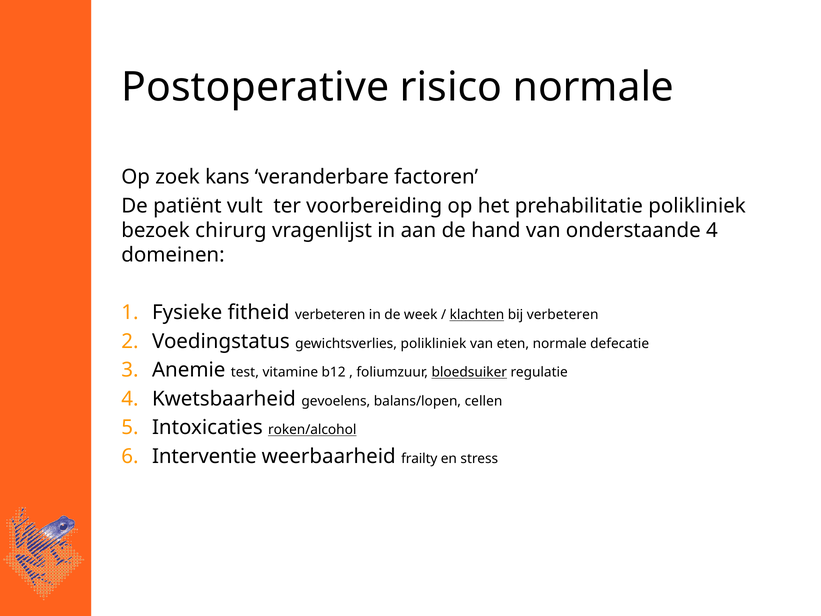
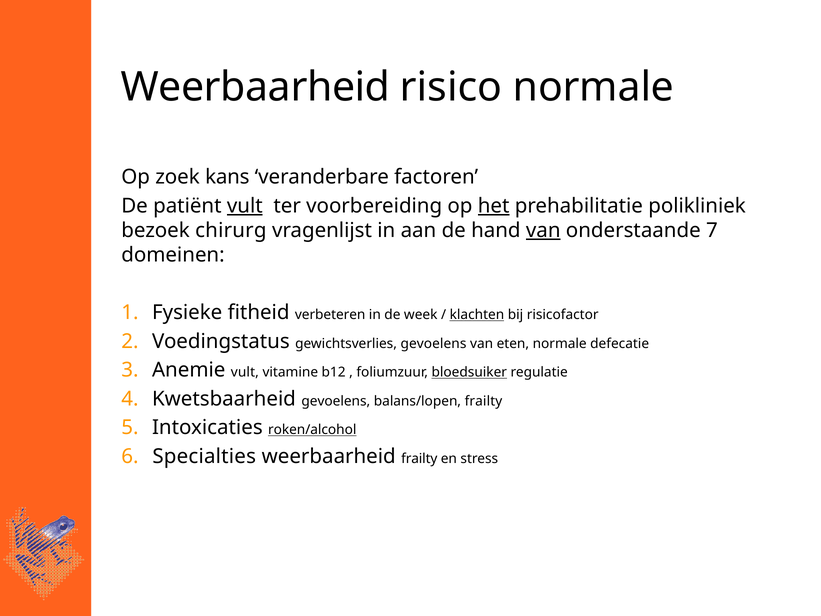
Postoperative: Postoperative -> Weerbaarheid (255, 87)
vult underline: none -> present (245, 206)
het underline: none -> present (494, 206)
van underline: none -> present (543, 230)
onderstaande 4: 4 -> 7 (712, 230)
bij verbeteren: verbeteren -> risicofactor (563, 315)
gewichtsverlies polikliniek: polikliniek -> gevoelens (433, 343)
Anemie test: test -> vult (245, 372)
balans/lopen cellen: cellen -> frailty (483, 401)
Interventie: Interventie -> Specialties (204, 456)
